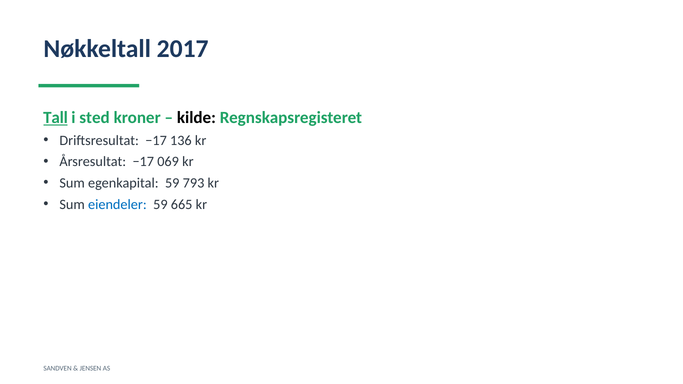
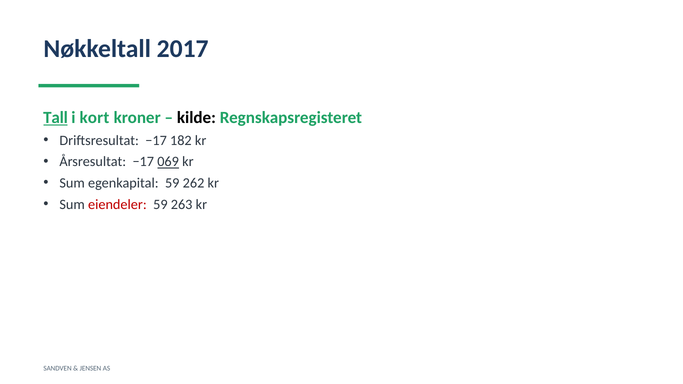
sted: sted -> kort (94, 118)
136: 136 -> 182 (181, 140)
069 underline: none -> present (168, 162)
793: 793 -> 262 (194, 183)
eiendeler colour: blue -> red (117, 205)
665: 665 -> 263 (182, 205)
